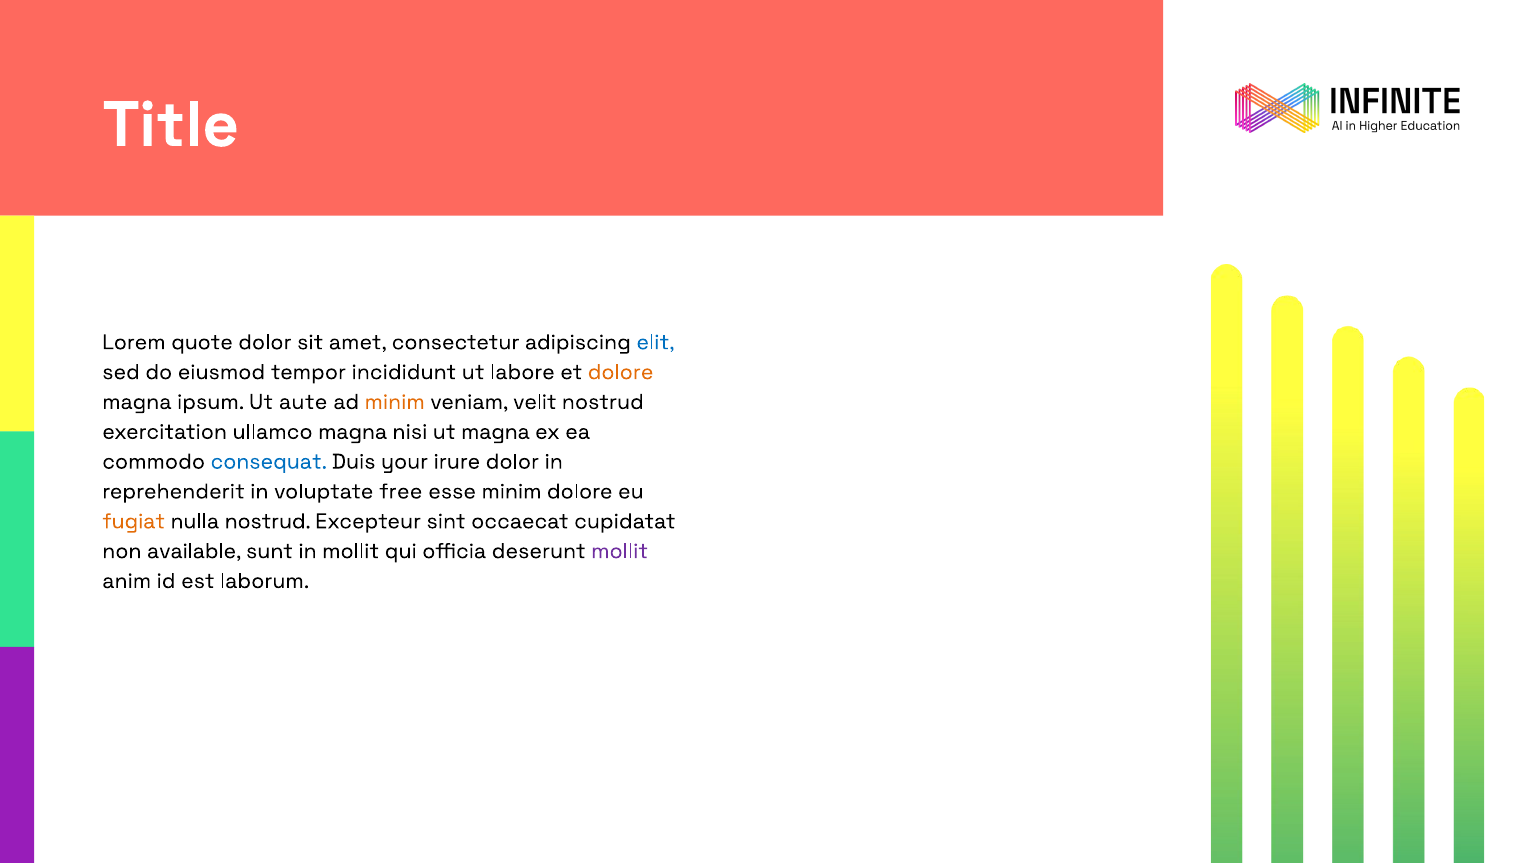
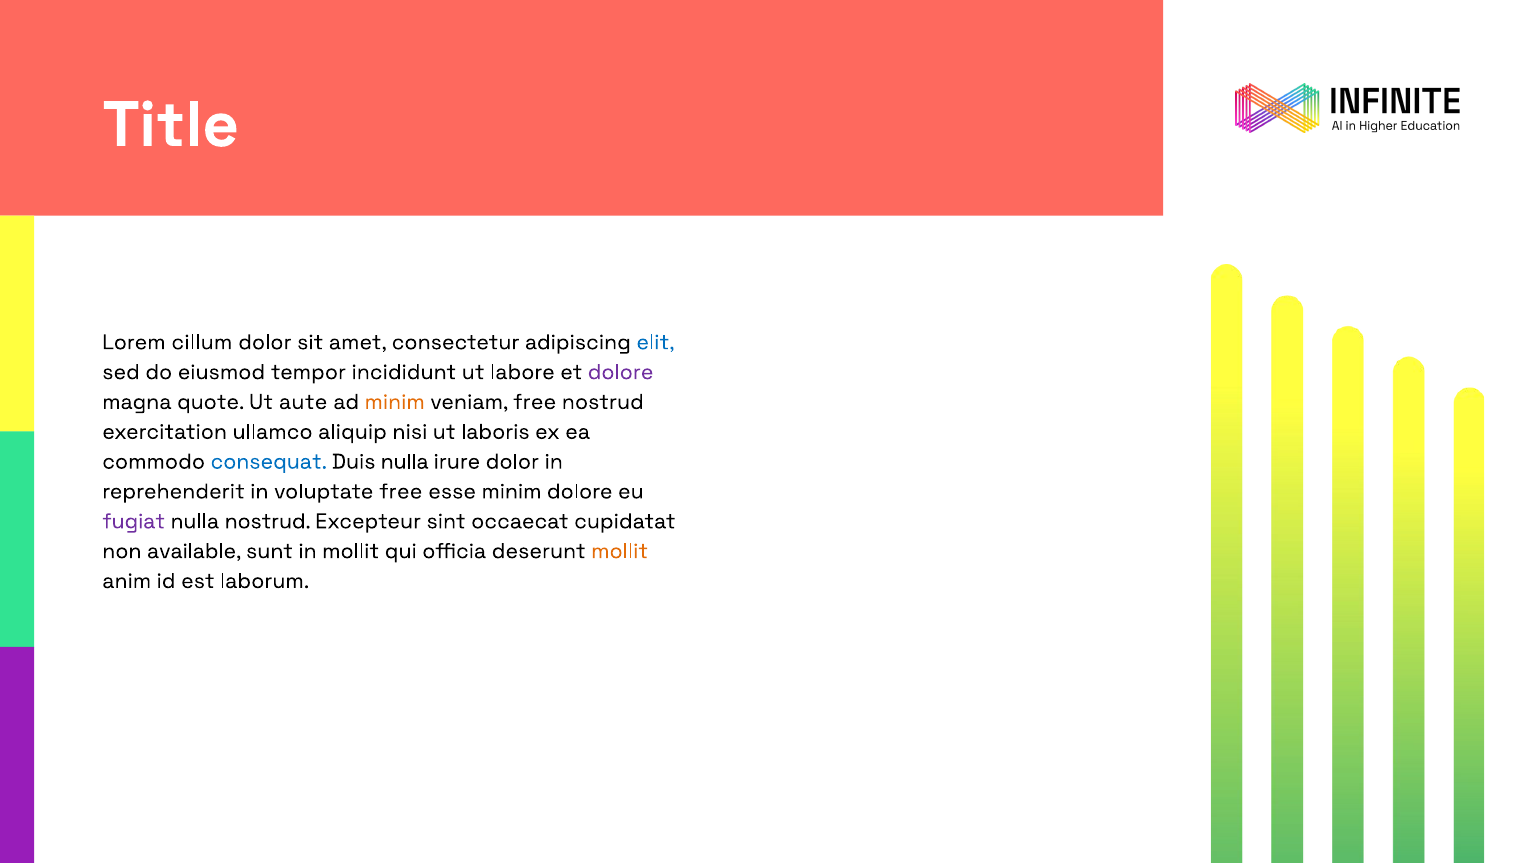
quote: quote -> cillum (202, 342)
dolore colour: orange -> purple (621, 372)
ipsum: ipsum -> quote (211, 402)
veniam velit: velit -> free (535, 402)
ullamco magna: magna -> aliquip (353, 432)
ut magna: magna -> laboris (495, 432)
Duis your: your -> nulla (405, 461)
fugiat colour: orange -> purple (134, 521)
mollit colour: purple -> orange (620, 551)
